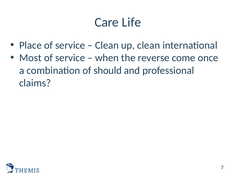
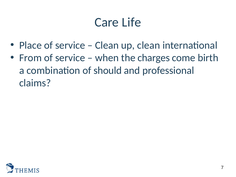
Most: Most -> From (30, 58)
reverse: reverse -> charges (154, 58)
once: once -> birth (208, 58)
